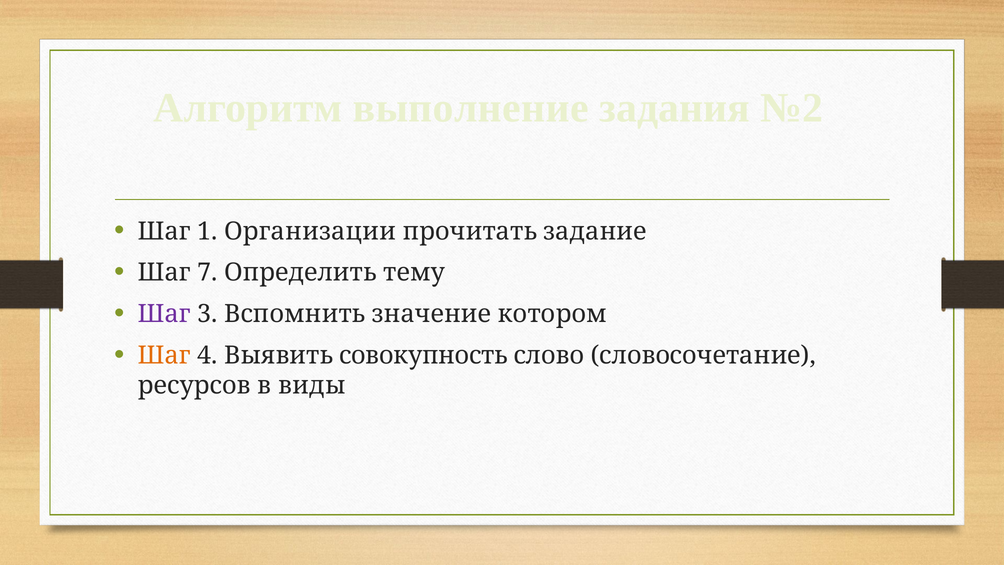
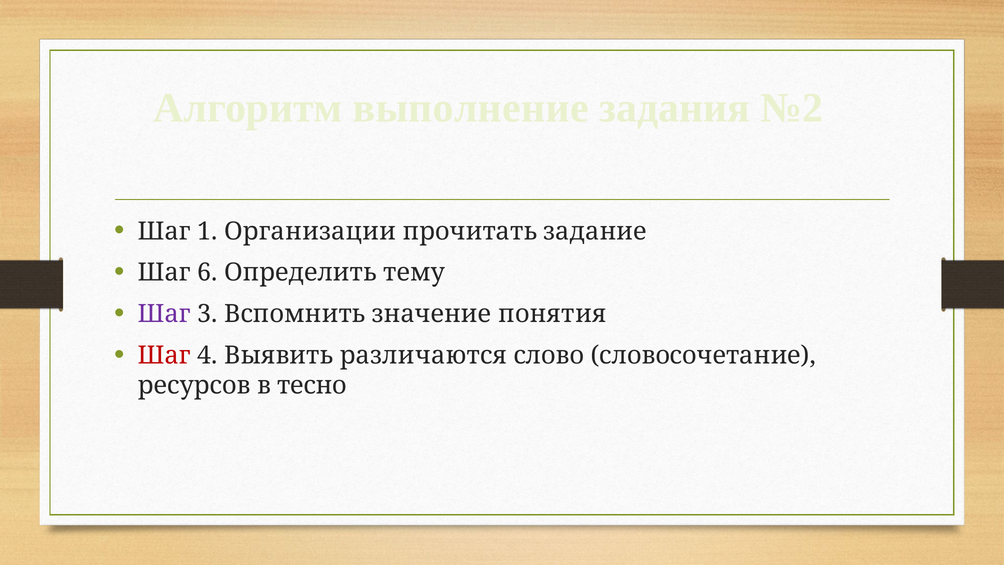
7: 7 -> 6 (208, 273)
котором: котором -> понятия (552, 314)
Шаг colour: orange -> red (164, 355)
совокупность: совокупность -> различаются (423, 355)
виды: виды -> тесно (312, 386)
